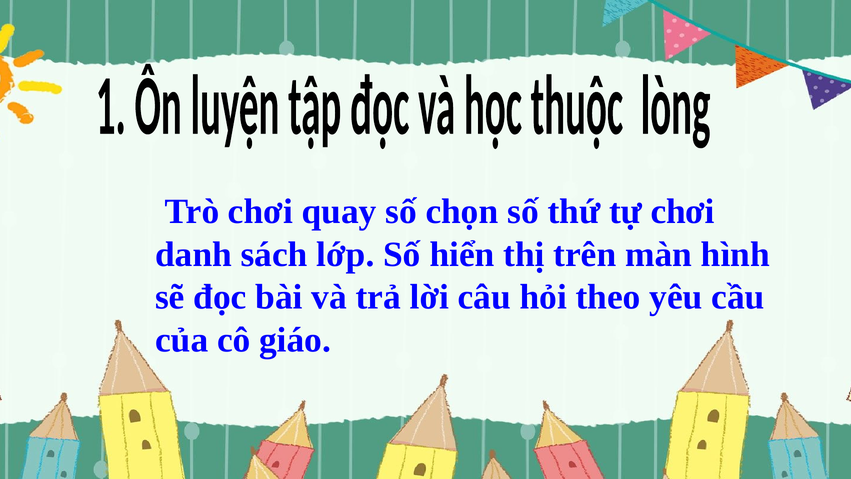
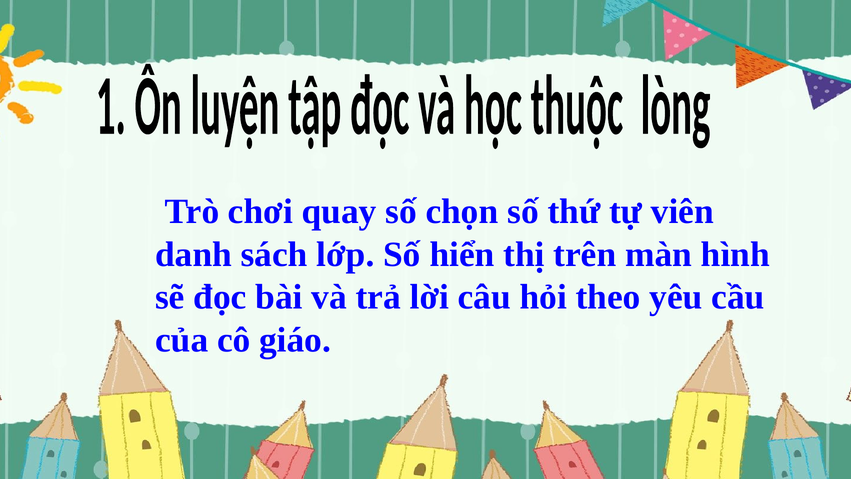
tự chơi: chơi -> viên (682, 211)
